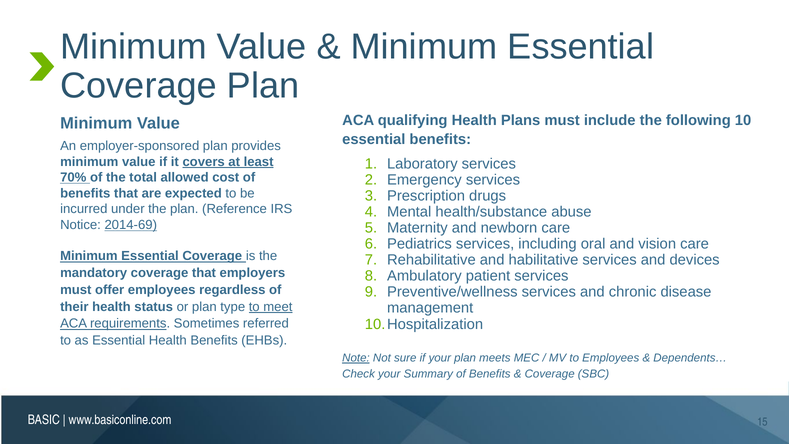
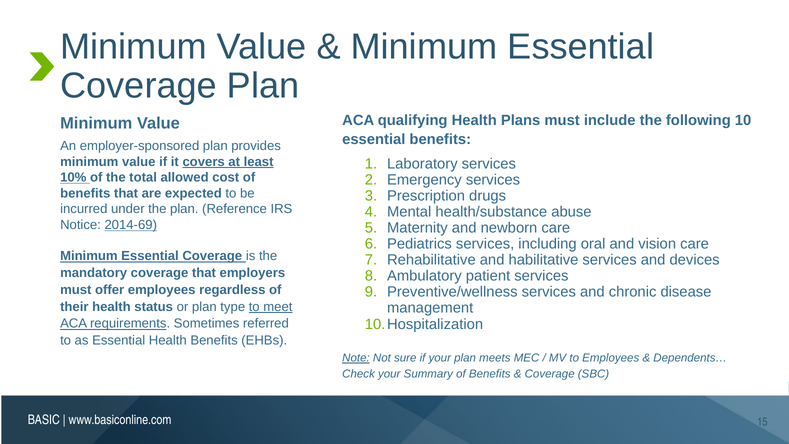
70%: 70% -> 10% (73, 177)
